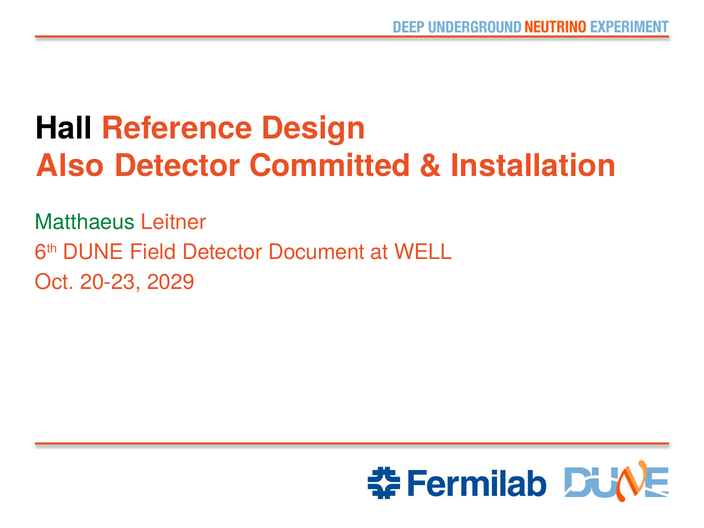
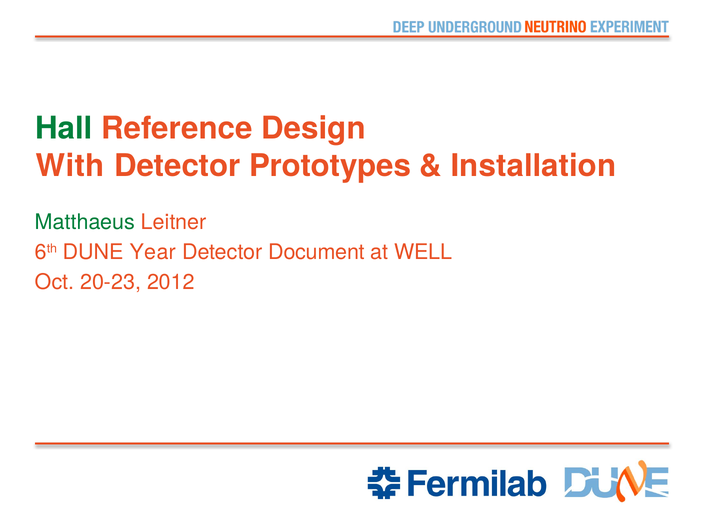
Hall colour: black -> green (64, 129)
Also: Also -> With (70, 166)
Committed: Committed -> Prototypes (330, 166)
Field: Field -> Year (153, 252)
2029: 2029 -> 2012 (171, 282)
